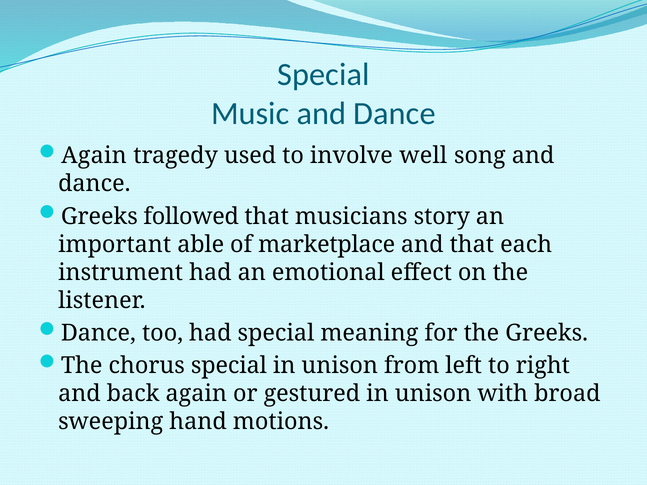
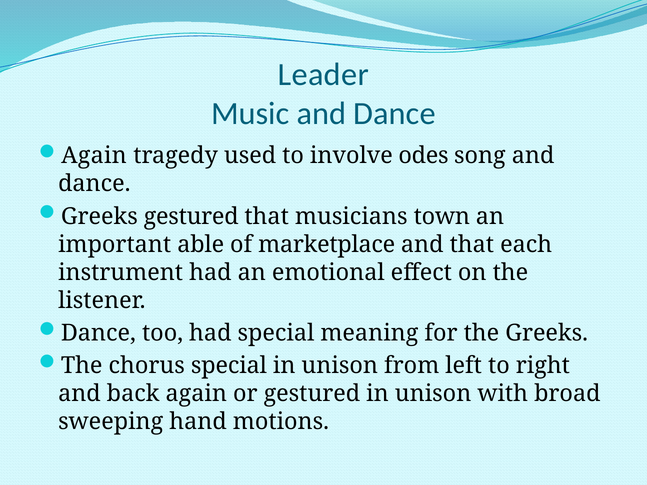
Special: Special -> Leader (323, 75)
well: well -> odes (424, 156)
Greeks followed: followed -> gestured (191, 216)
story: story -> town (442, 216)
